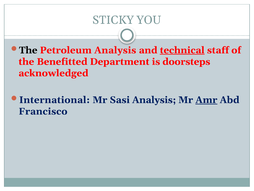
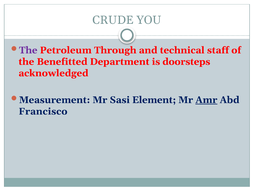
STICKY: STICKY -> CRUDE (113, 20)
The colour: black -> purple (28, 50)
Petroleum Analysis: Analysis -> Through (115, 50)
technical underline: present -> none (182, 50)
International: International -> Measurement (55, 100)
Sasi Analysis: Analysis -> Element (154, 100)
